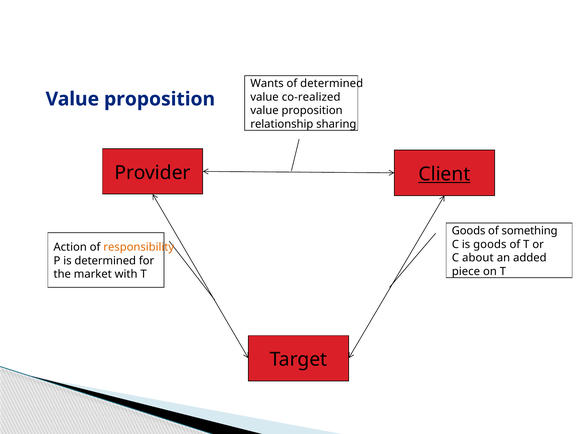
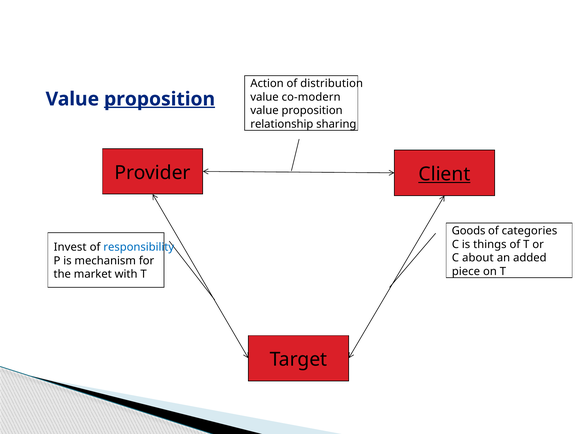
Wants: Wants -> Action (267, 84)
of determined: determined -> distribution (332, 84)
co-realized: co-realized -> co-modern (311, 97)
proposition underline: none -> present (160, 99)
something: something -> categories (529, 231)
is goods: goods -> things (490, 244)
Action: Action -> Invest (70, 247)
responsibility colour: orange -> blue (139, 247)
is determined: determined -> mechanism (105, 261)
